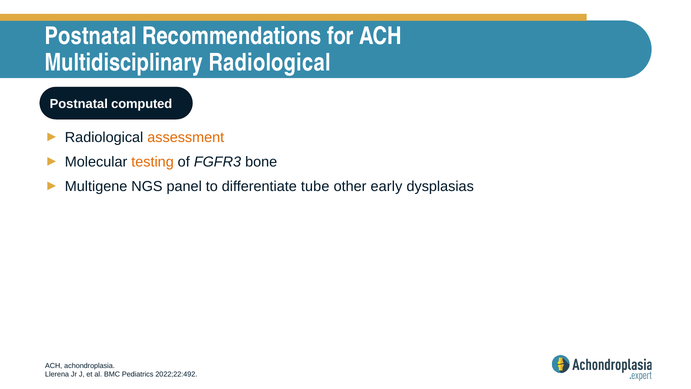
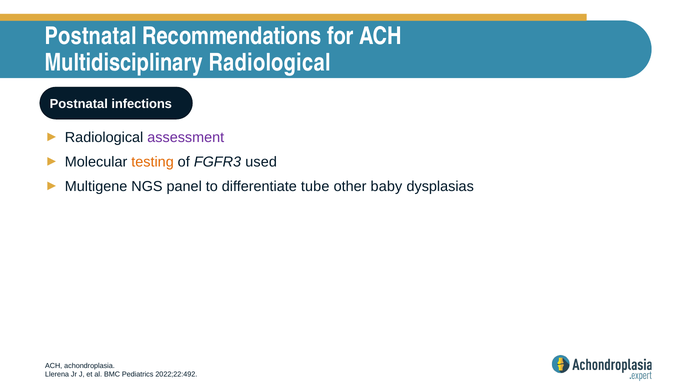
computed: computed -> infections (142, 104)
assessment colour: orange -> purple (186, 137)
bone: bone -> used (261, 162)
early: early -> baby (386, 186)
